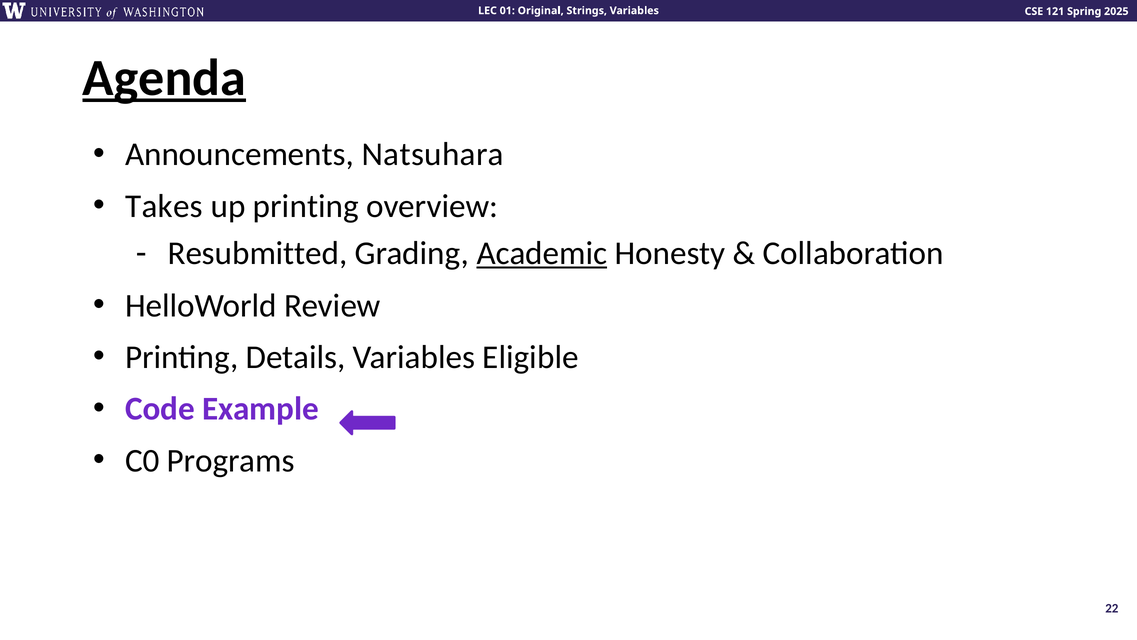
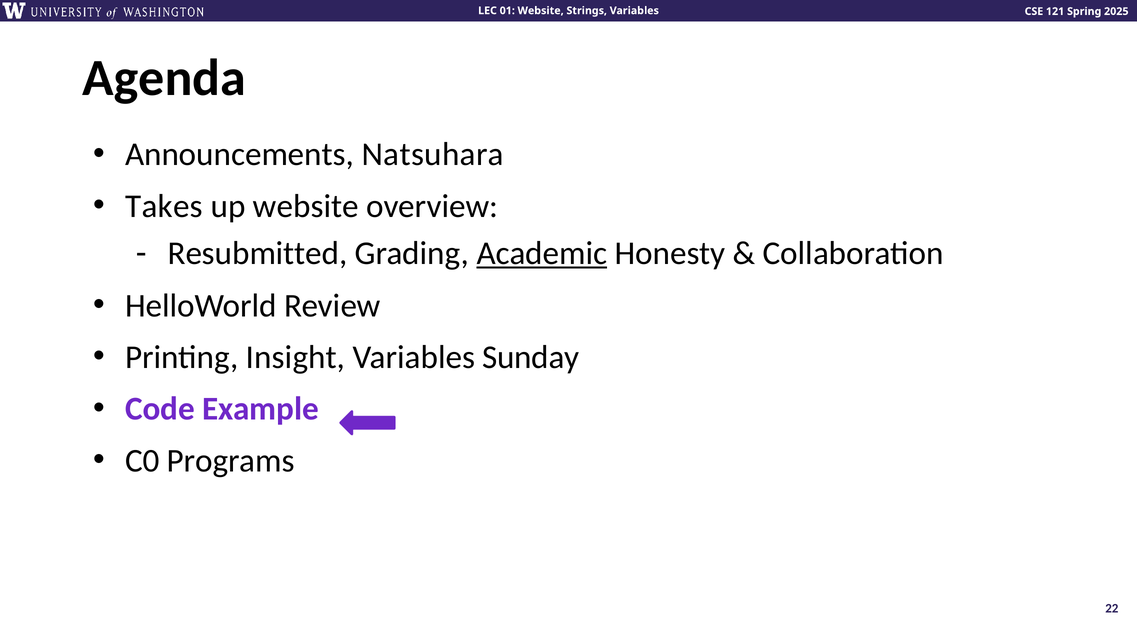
Original: Original -> Website (541, 11)
Agenda underline: present -> none (164, 78)
up printing: printing -> website (306, 206)
Details: Details -> Insight (295, 357)
Eligible: Eligible -> Sunday (531, 357)
